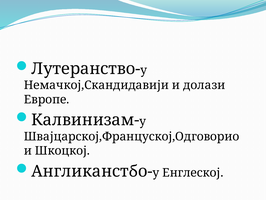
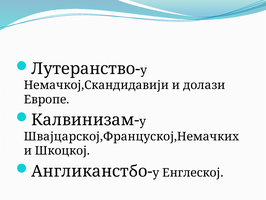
Швајцарској,Француској,Одговорио: Швајцарској,Француској,Одговорио -> Швајцарској,Француској,Немачких (132, 136)
